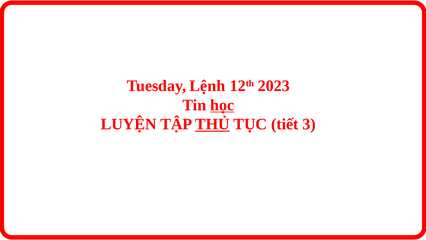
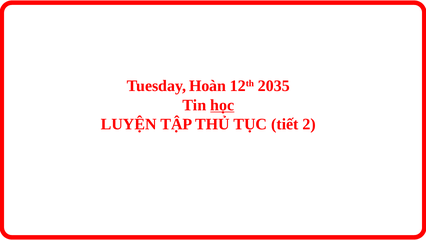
Lệnh: Lệnh -> Hoàn (208, 86)
2023: 2023 -> 2035 (274, 86)
THỦ underline: present -> none (212, 124)
3: 3 -> 2 (309, 124)
